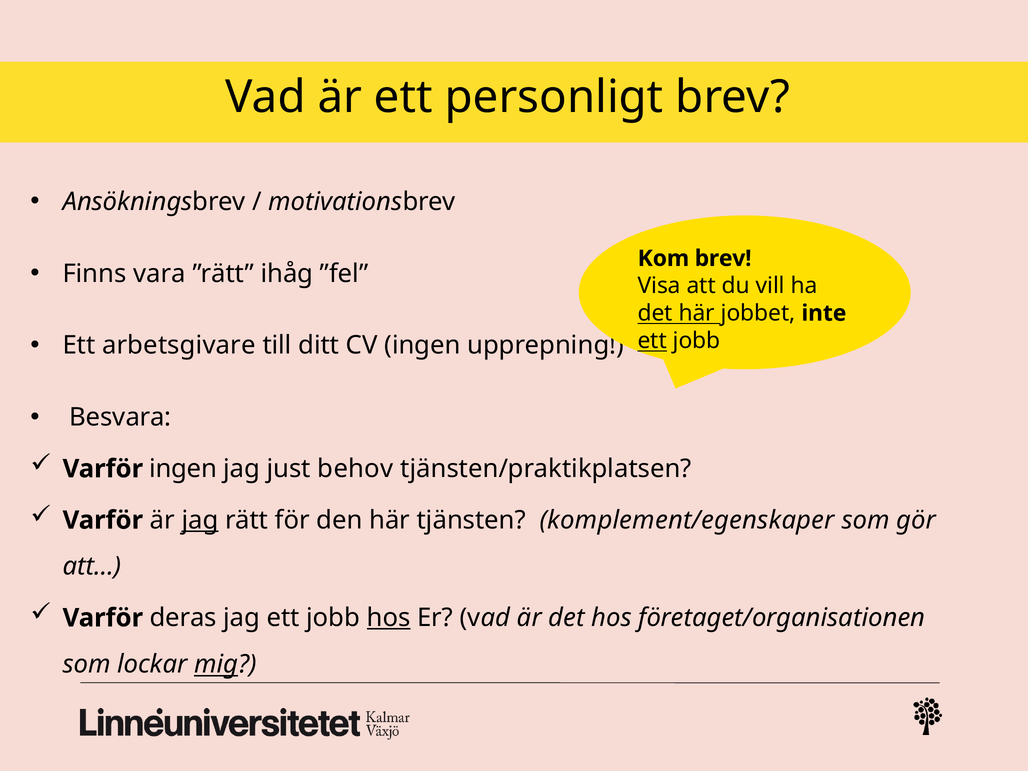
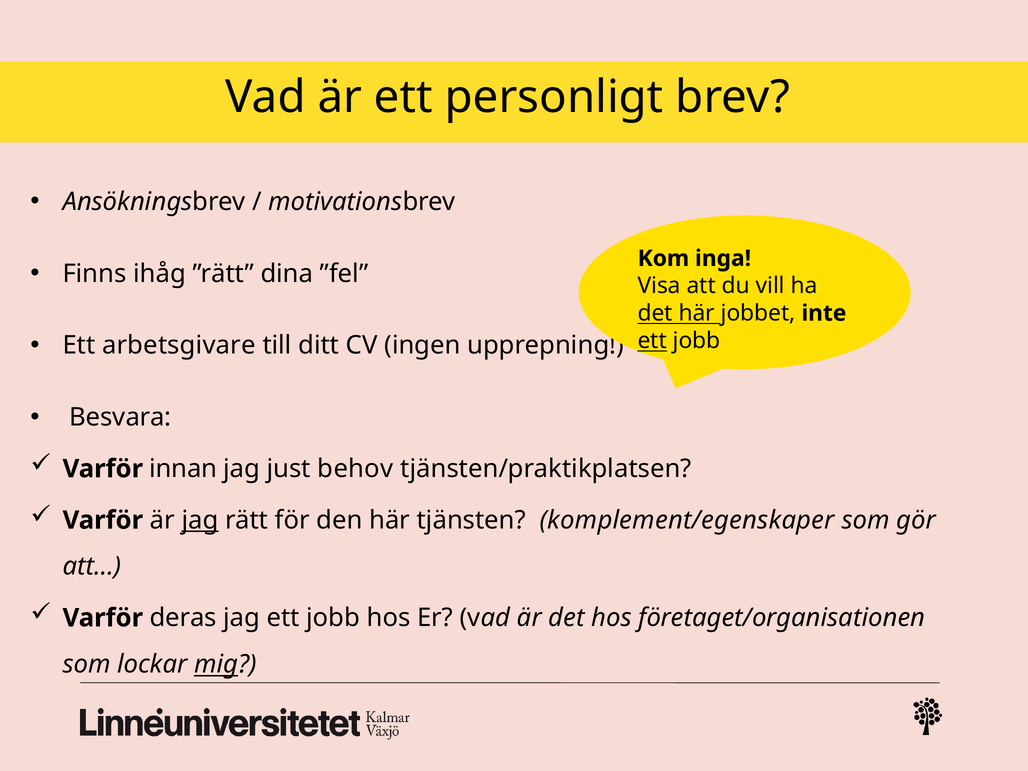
Kom brev: brev -> inga (723, 258)
vara: vara -> ihåg (159, 274)
ihåg: ihåg -> dina (287, 274)
Varför ingen: ingen -> innan (183, 469)
hos underline: present -> none (389, 618)
